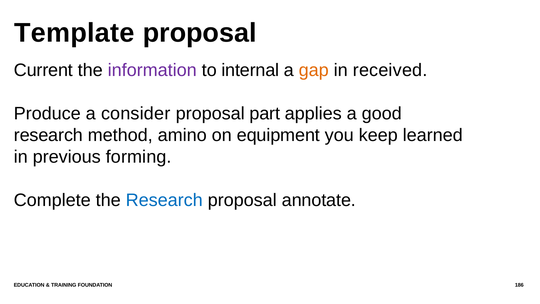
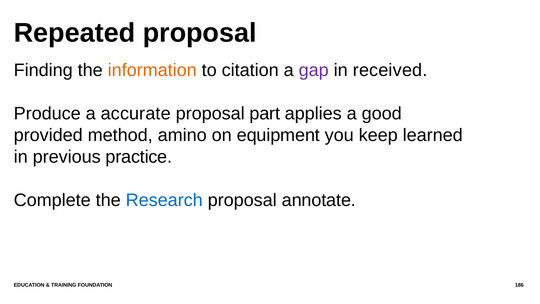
Template: Template -> Repeated (74, 33)
Current: Current -> Finding (43, 70)
information colour: purple -> orange (152, 70)
internal: internal -> citation (250, 70)
gap colour: orange -> purple (314, 70)
consider: consider -> accurate (136, 114)
research: research -> provided (48, 135)
forming: forming -> practice (139, 157)
